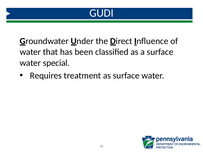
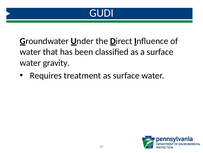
special: special -> gravity (56, 63)
